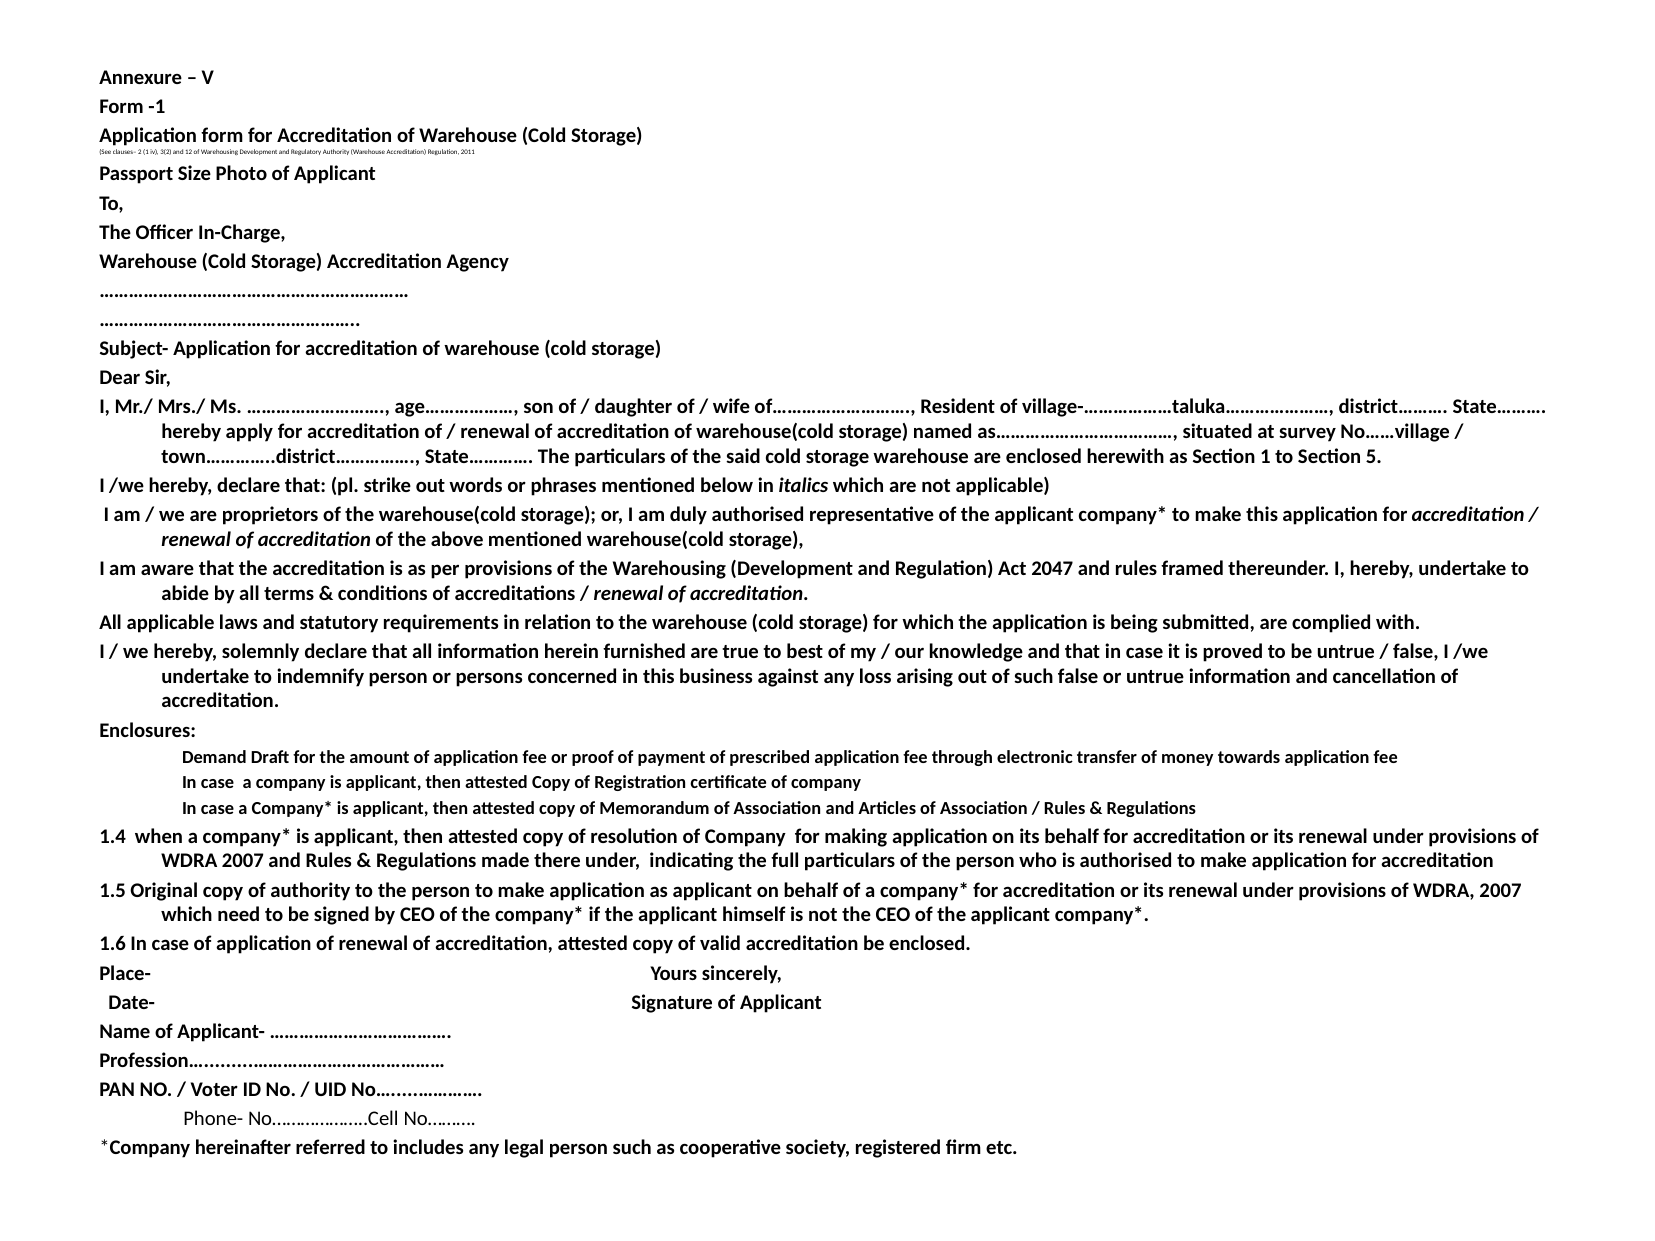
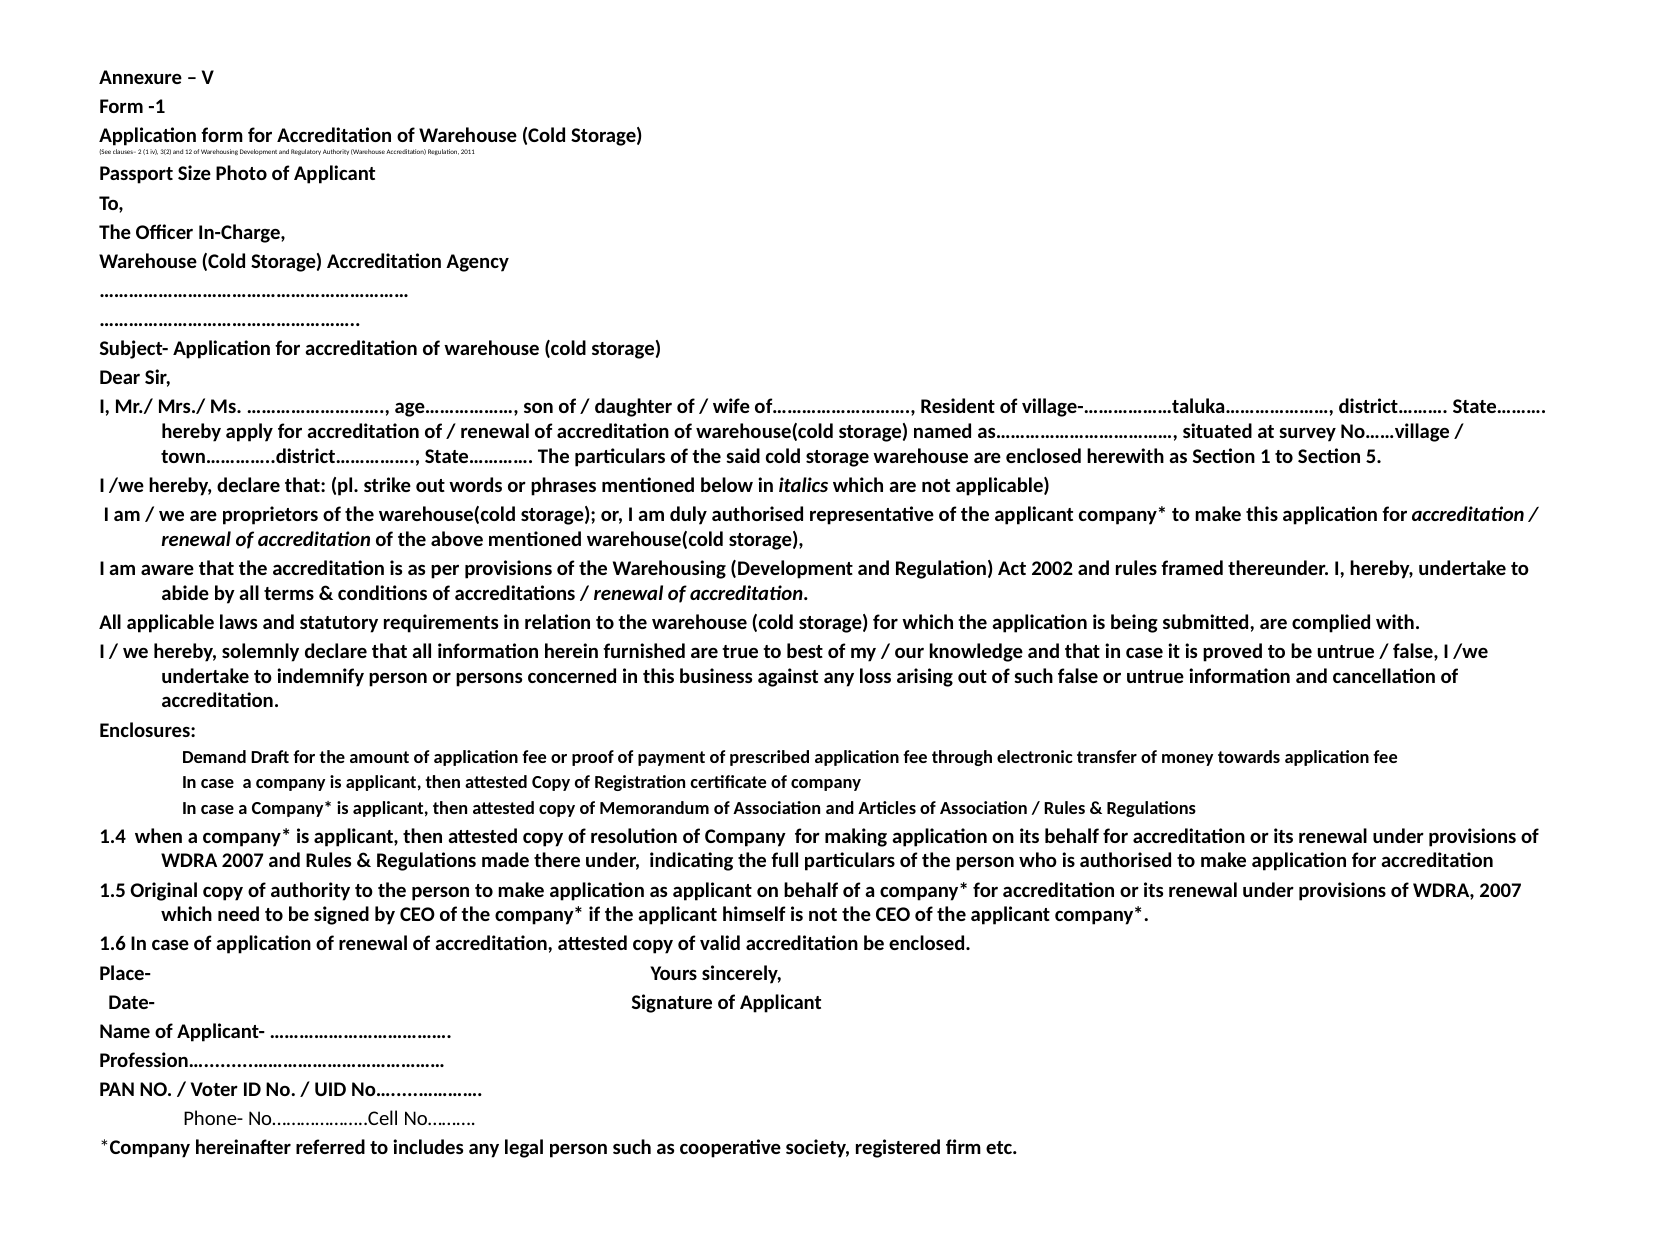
2047: 2047 -> 2002 (1052, 569)
